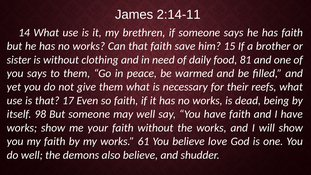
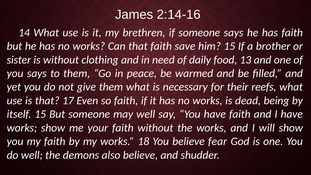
2:14-11: 2:14-11 -> 2:14-16 (179, 15)
81: 81 -> 13 (245, 60)
itself 98: 98 -> 15 (40, 114)
61: 61 -> 18 (143, 141)
love: love -> fear (218, 141)
